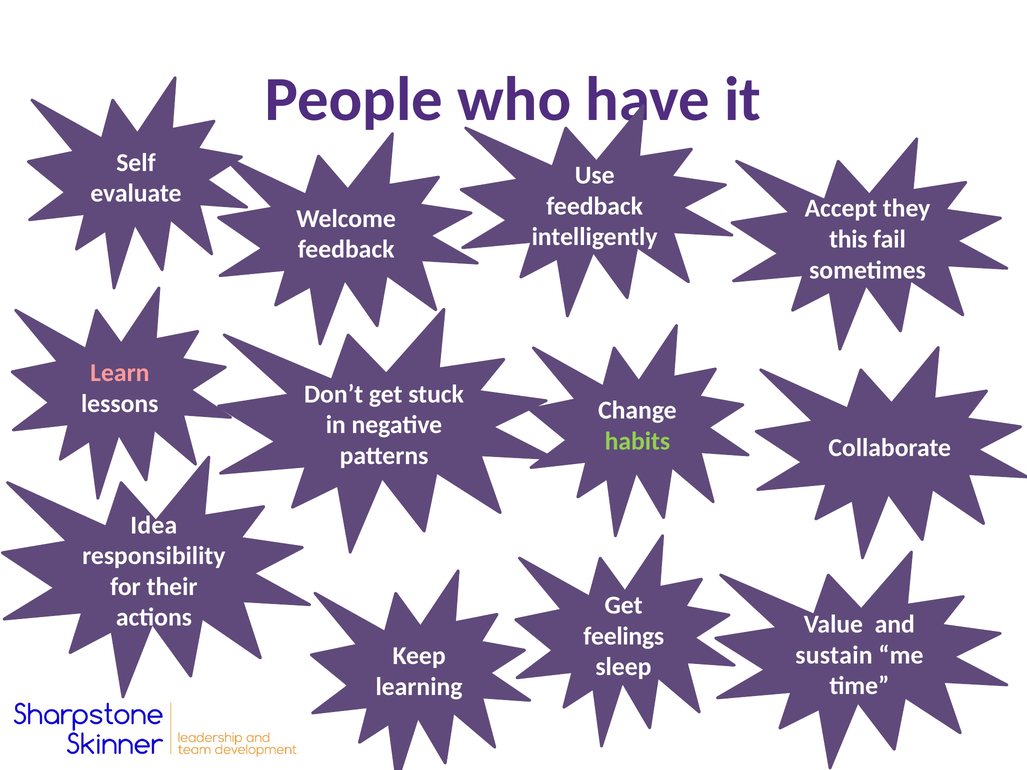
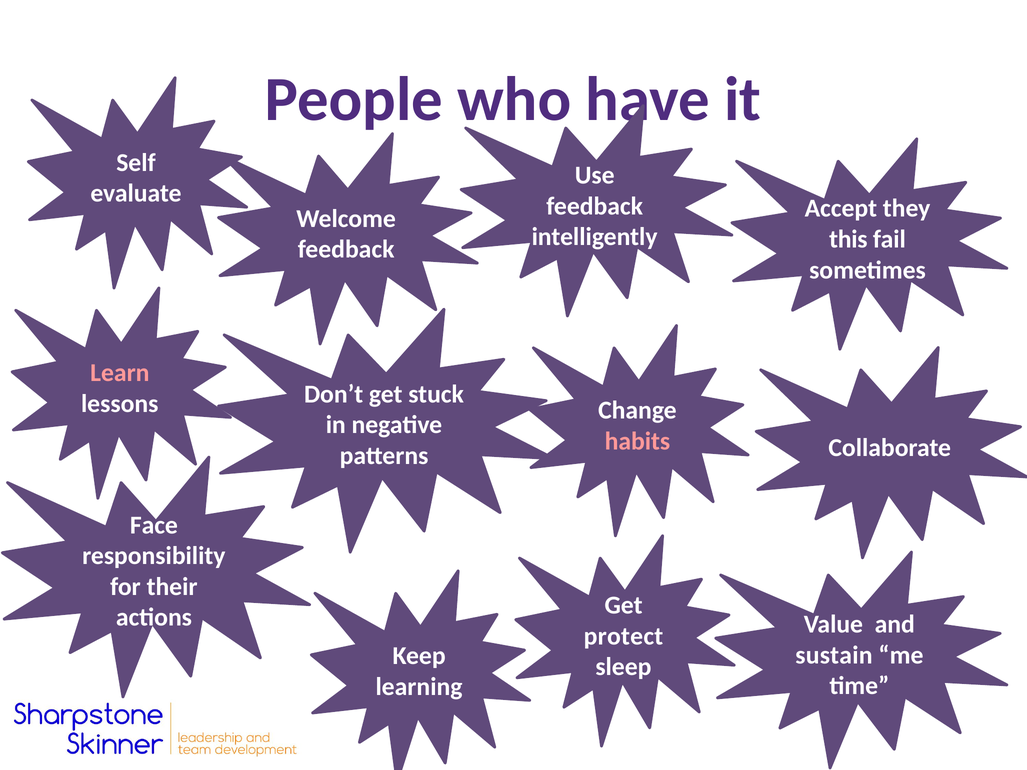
habits colour: light green -> pink (637, 441)
Idea: Idea -> Face (154, 525)
feelings: feelings -> protect (623, 636)
